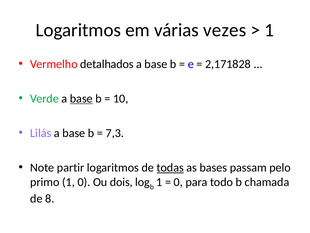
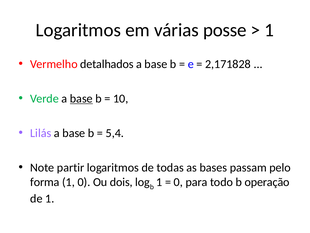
vezes: vezes -> posse (225, 30)
7,3: 7,3 -> 5,4 (115, 133)
todas underline: present -> none (170, 167)
primo: primo -> forma (45, 182)
chamada: chamada -> operação (267, 182)
de 8: 8 -> 1 (50, 198)
